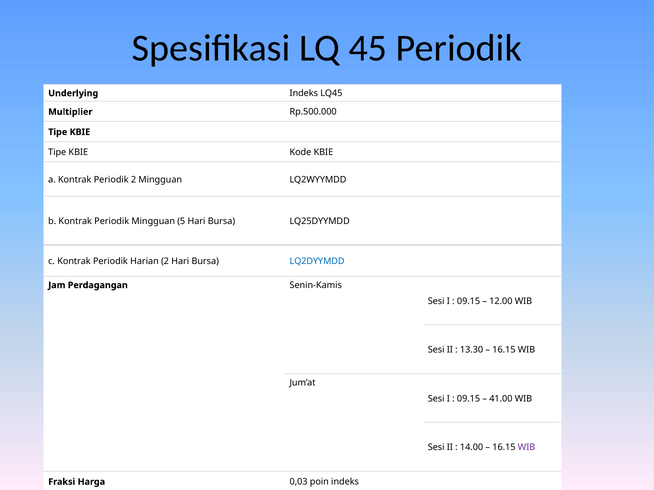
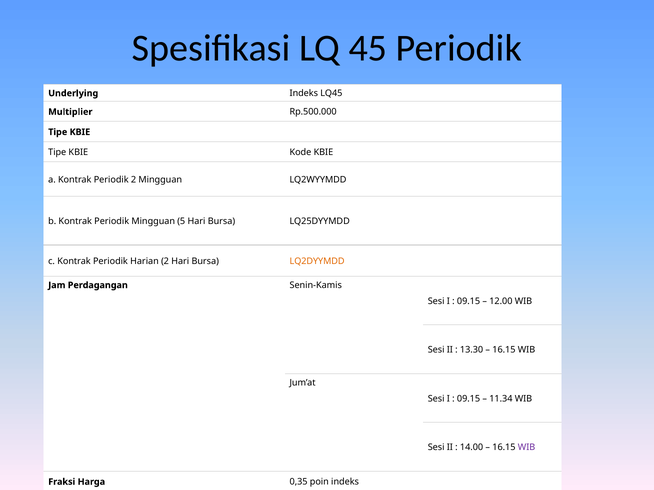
LQ2DYYMDD colour: blue -> orange (317, 261)
41.00: 41.00 -> 11.34 (501, 399)
0,03: 0,03 -> 0,35 (299, 482)
